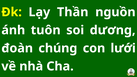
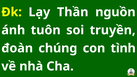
dương: dương -> truyền (113, 30)
lưới: lưới -> tình (123, 48)
